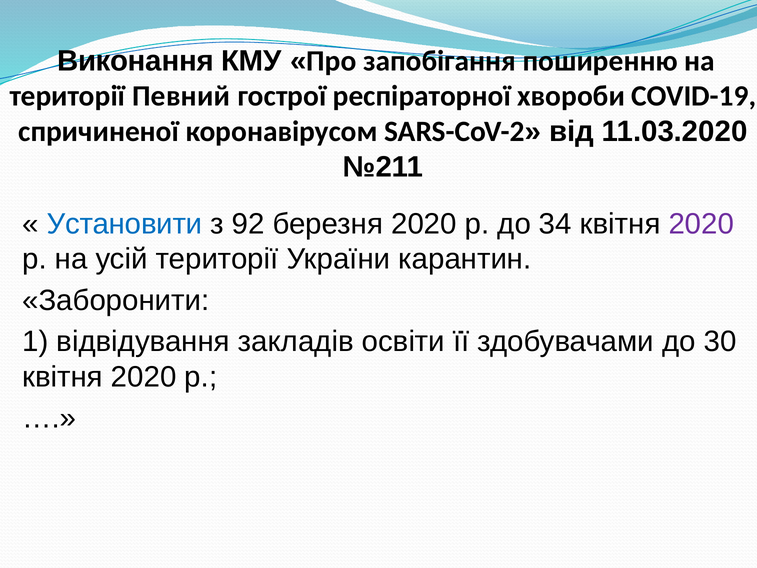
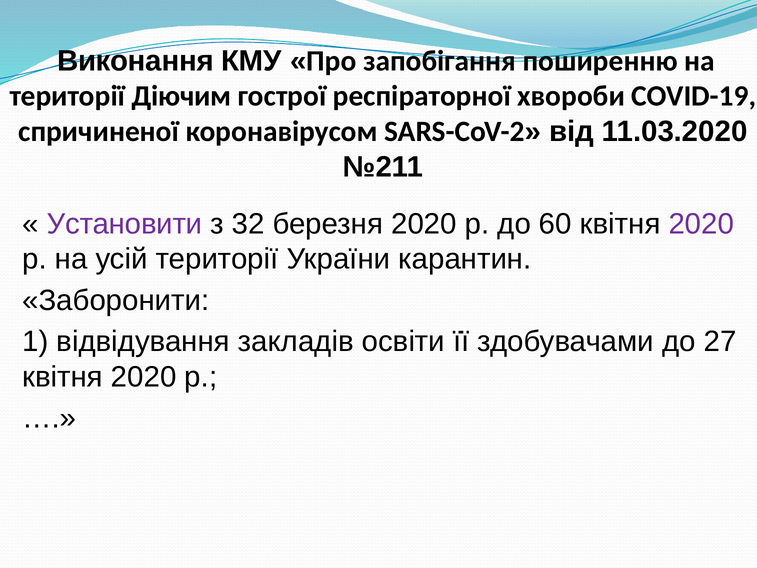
Певний: Певний -> Діючим (181, 96)
Установити colour: blue -> purple (125, 224)
92: 92 -> 32 (248, 224)
34: 34 -> 60 (555, 224)
30: 30 -> 27 (720, 341)
